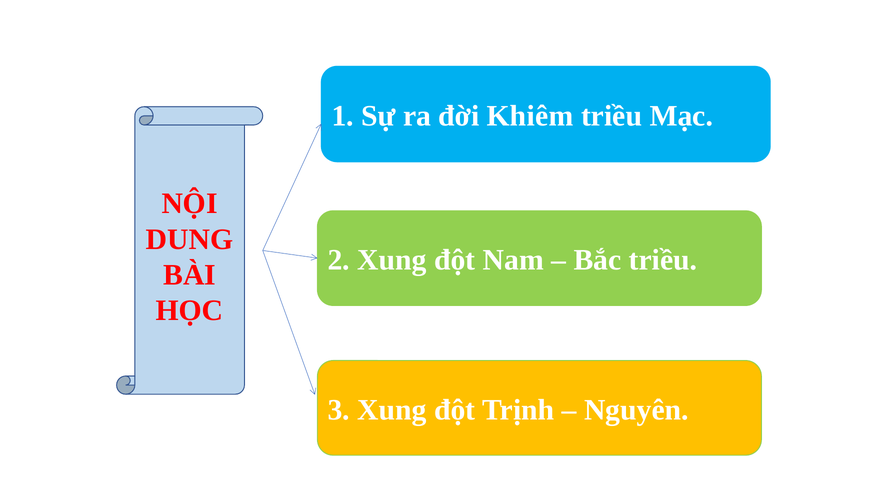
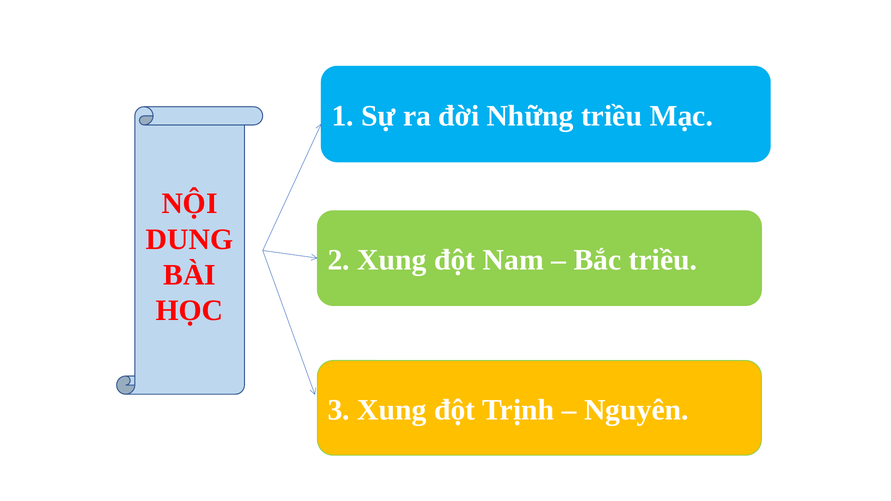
Khiêm: Khiêm -> Những (530, 116)
